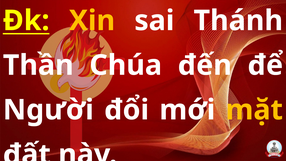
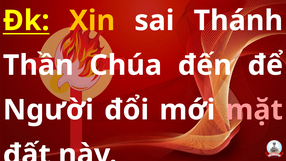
mặt colour: yellow -> pink (254, 110)
